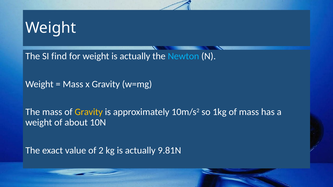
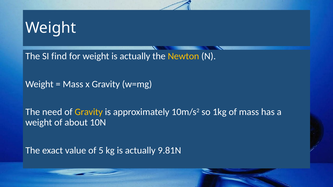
Newton colour: light blue -> yellow (183, 56)
The mass: mass -> need (52, 112)
2: 2 -> 5 (101, 151)
